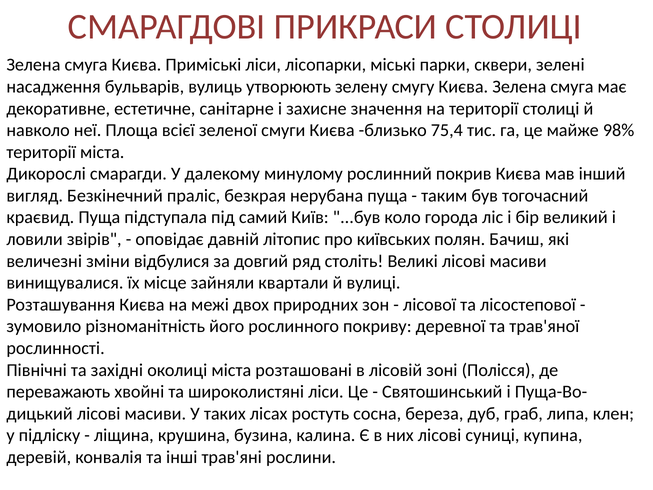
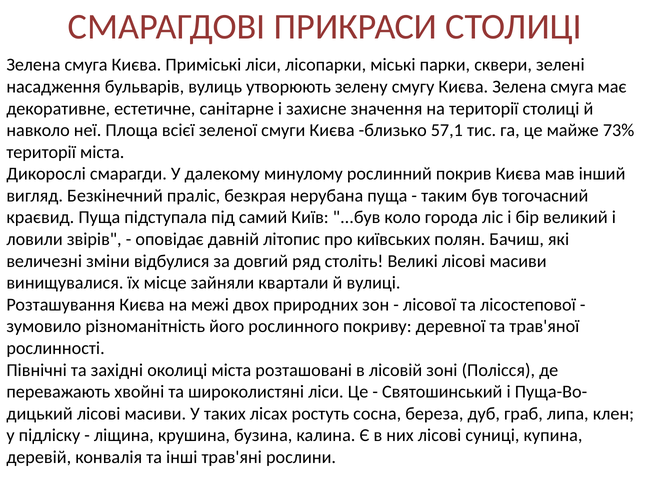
75,4: 75,4 -> 57,1 (447, 130)
98%: 98% -> 73% (619, 130)
